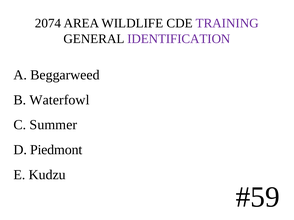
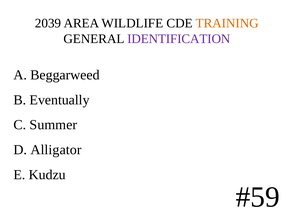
2074: 2074 -> 2039 (48, 23)
TRAINING colour: purple -> orange (227, 23)
Waterfowl: Waterfowl -> Eventually (60, 100)
Piedmont: Piedmont -> Alligator (56, 150)
